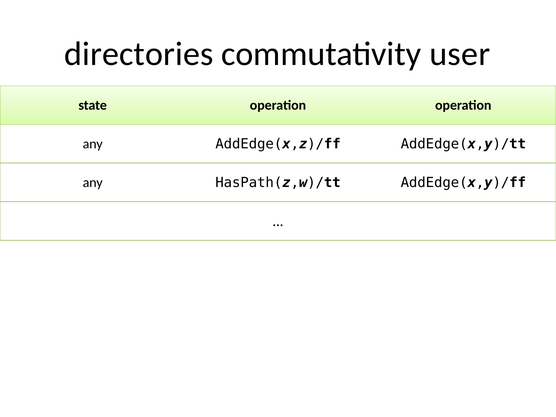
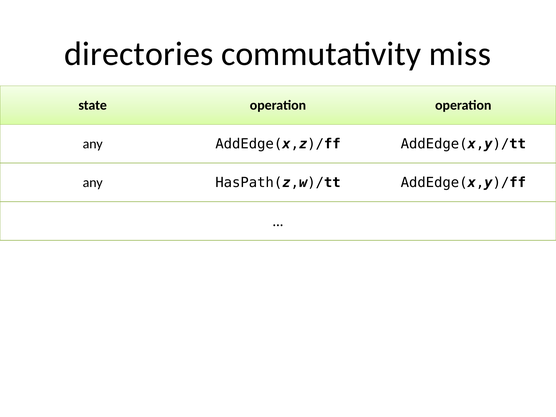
user: user -> miss (460, 54)
